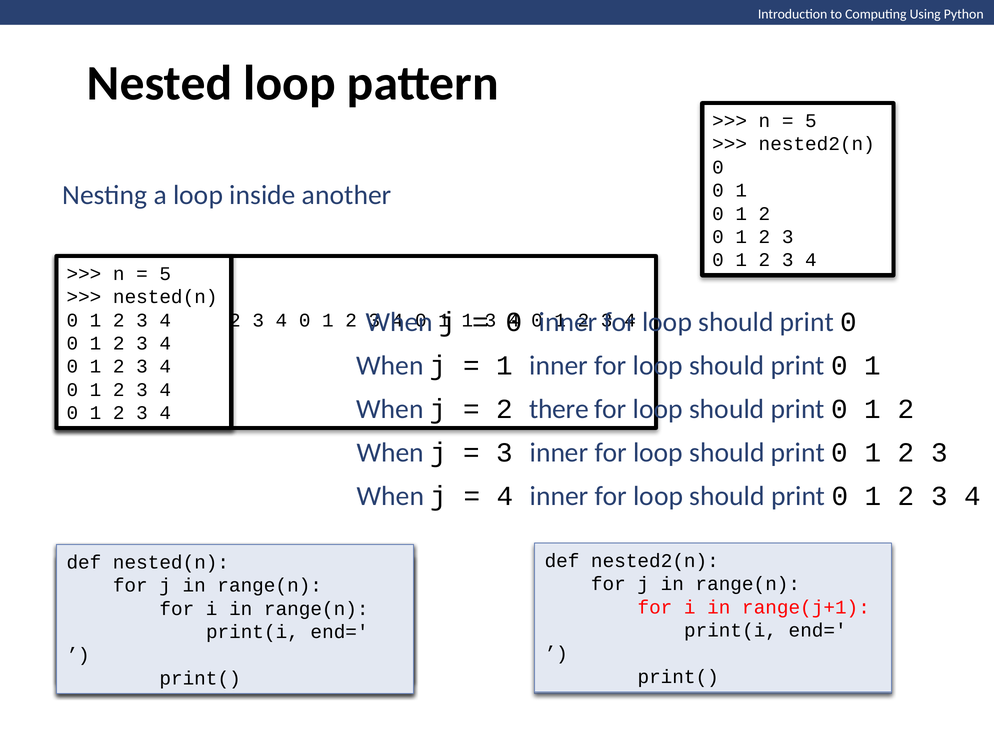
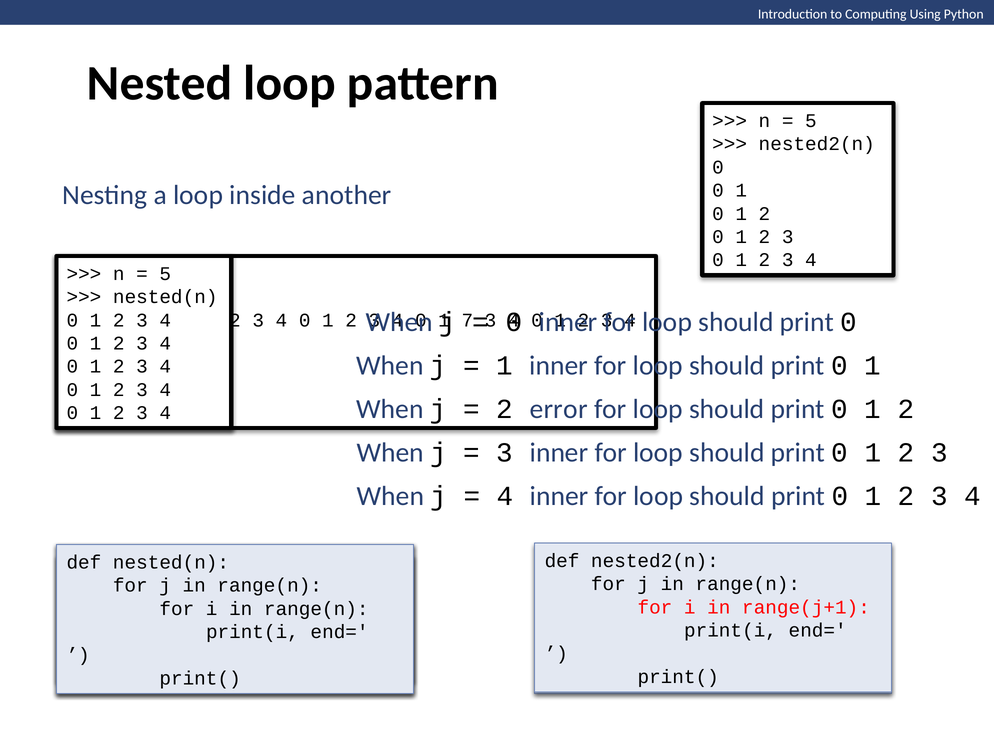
1: 1 -> 7 (467, 320)
there: there -> error (559, 409)
